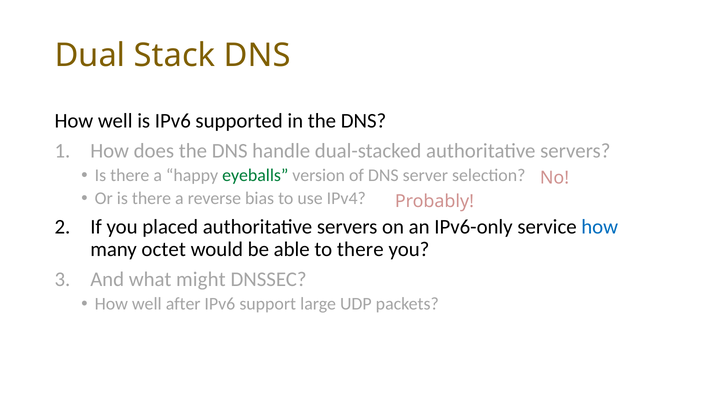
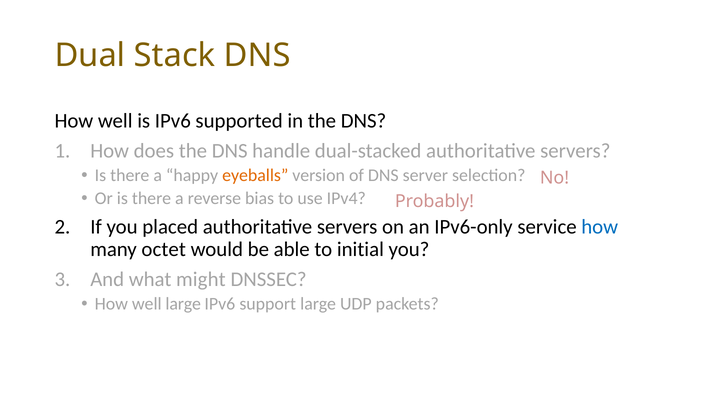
eyeballs colour: green -> orange (255, 176)
to there: there -> initial (360, 249)
well after: after -> large (183, 304)
